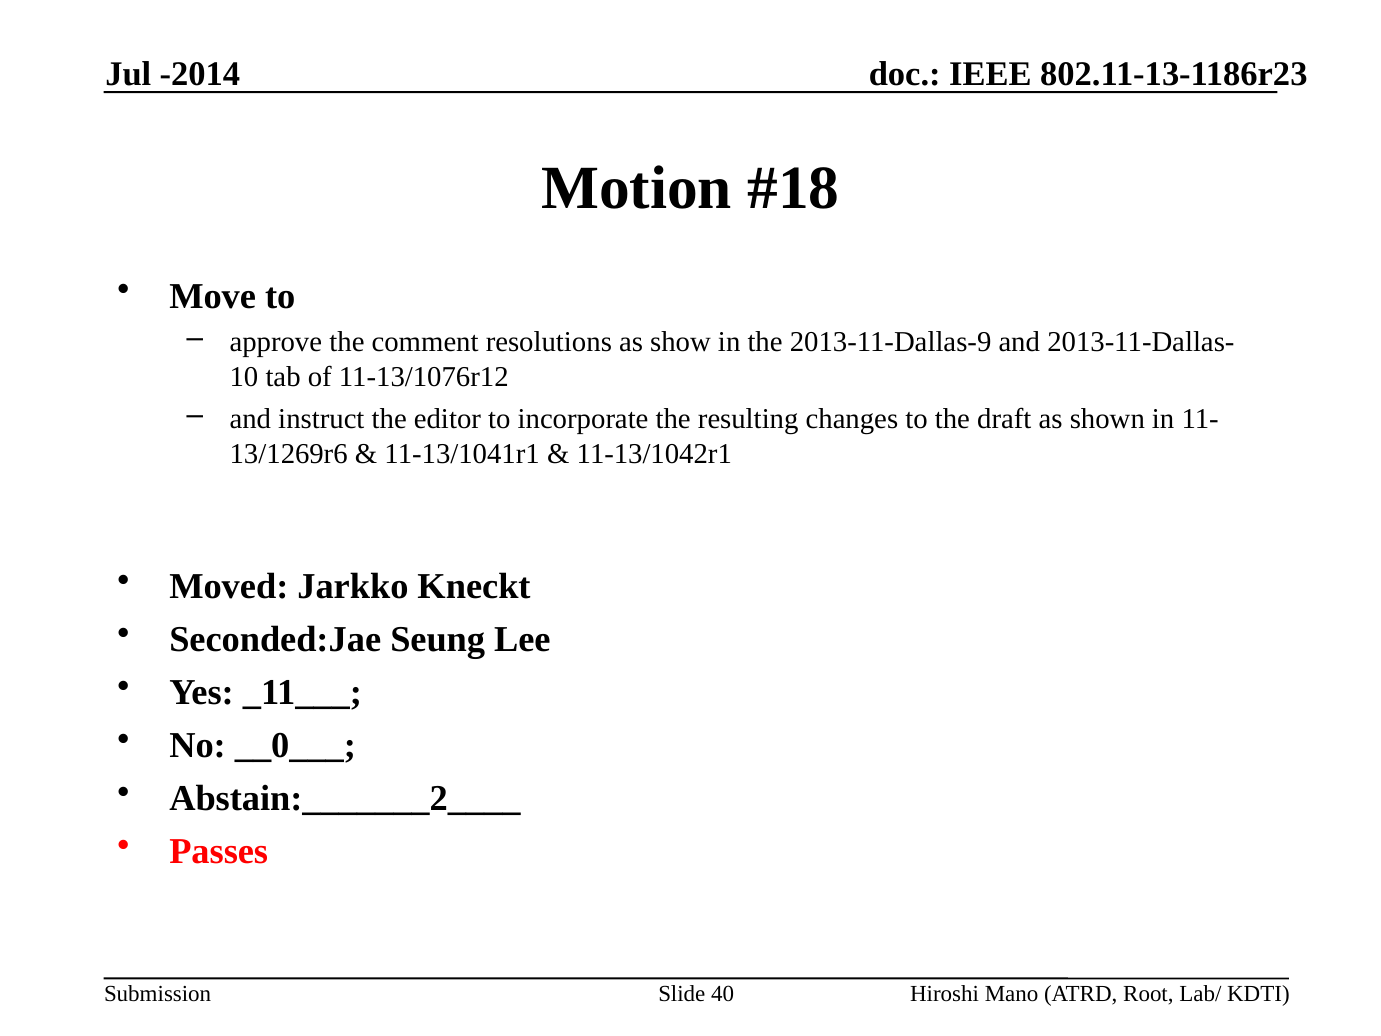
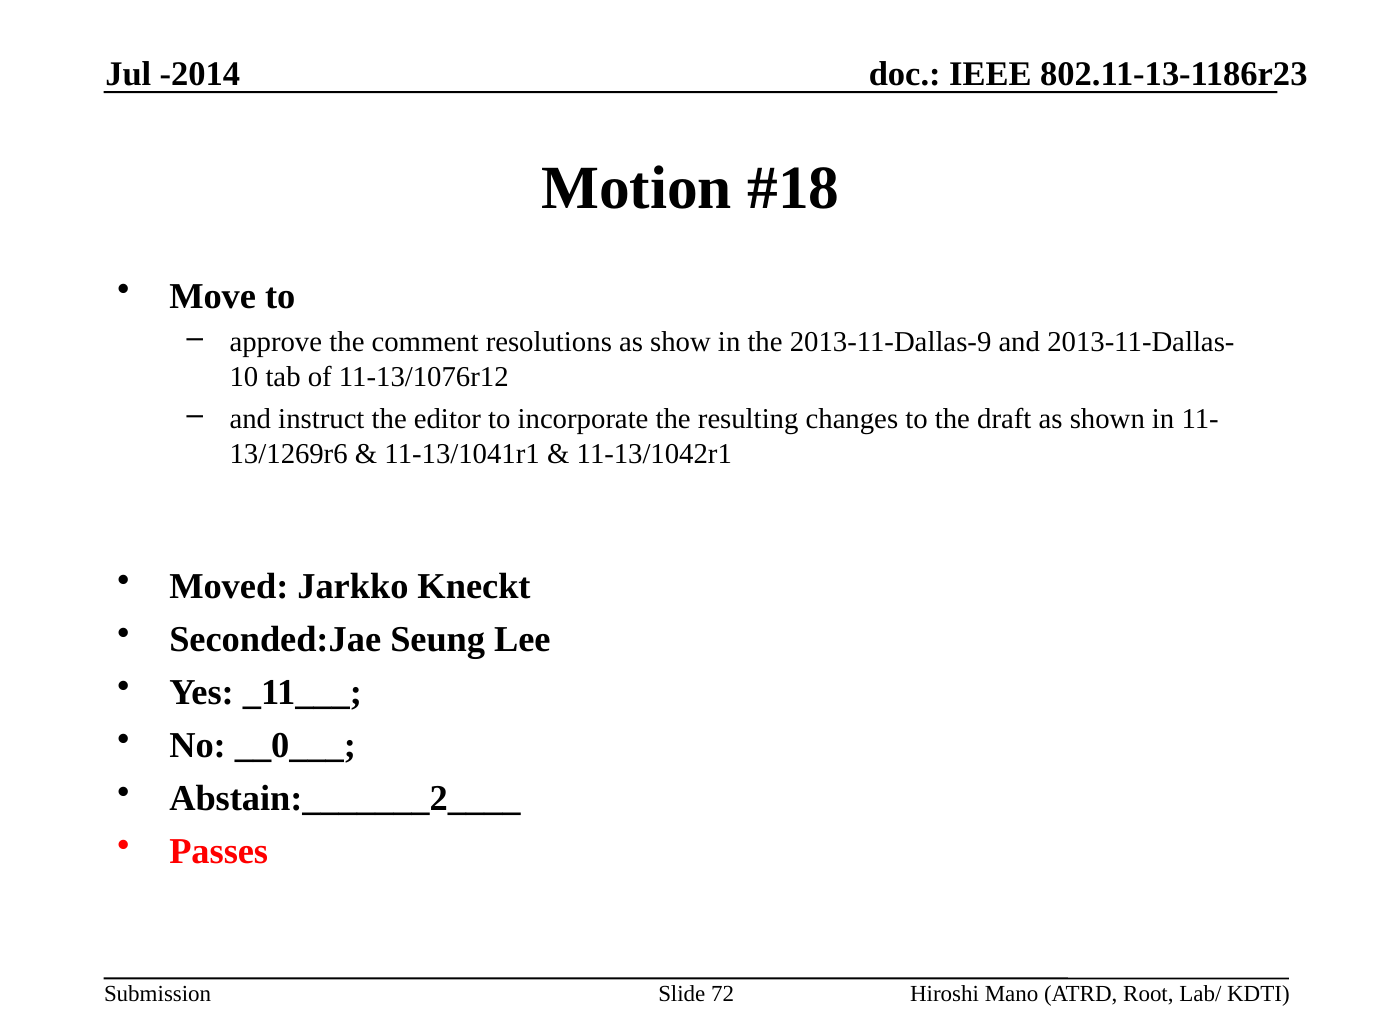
40: 40 -> 72 (723, 993)
